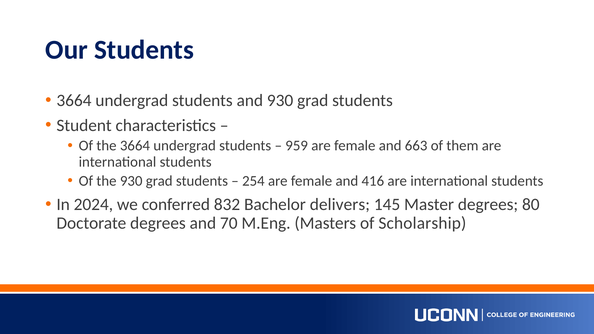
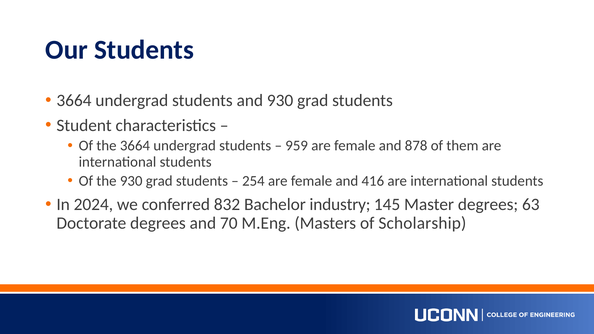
663: 663 -> 878 (416, 146)
delivers: delivers -> industry (340, 205)
80: 80 -> 63 (531, 205)
